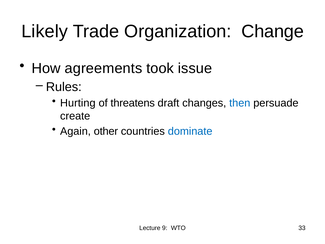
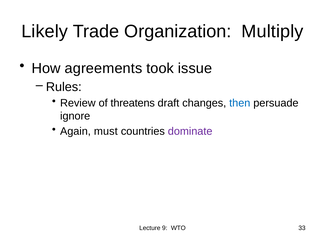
Change: Change -> Multiply (272, 31)
Hurting: Hurting -> Review (78, 103)
create: create -> ignore (75, 116)
other: other -> must (106, 131)
dominate colour: blue -> purple (190, 131)
